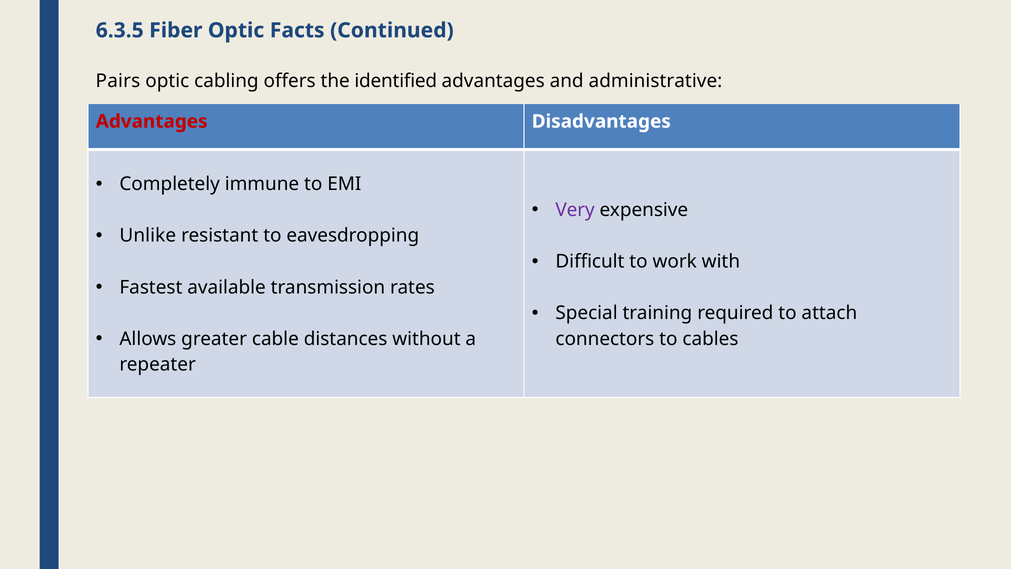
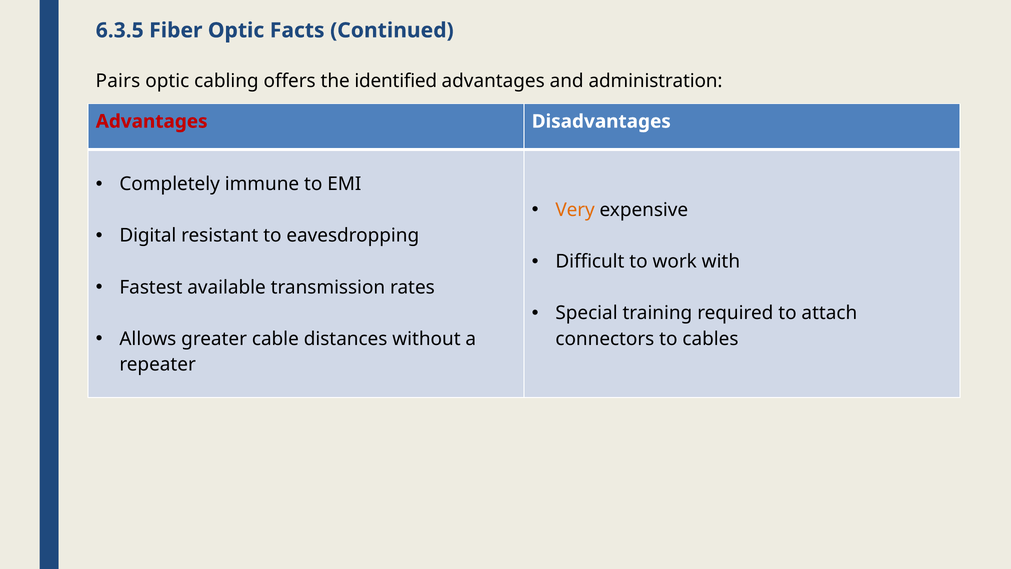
administrative: administrative -> administration (656, 81)
Very colour: purple -> orange (575, 210)
Unlike: Unlike -> Digital (148, 236)
